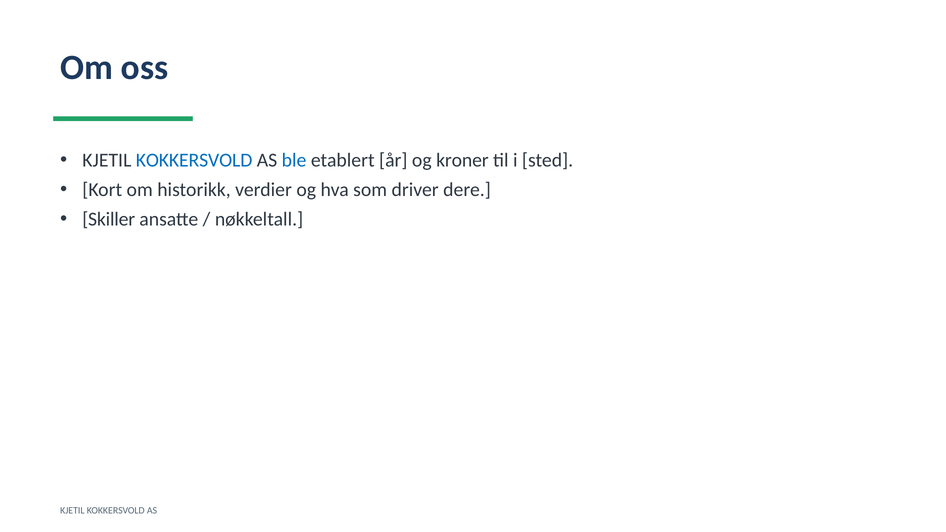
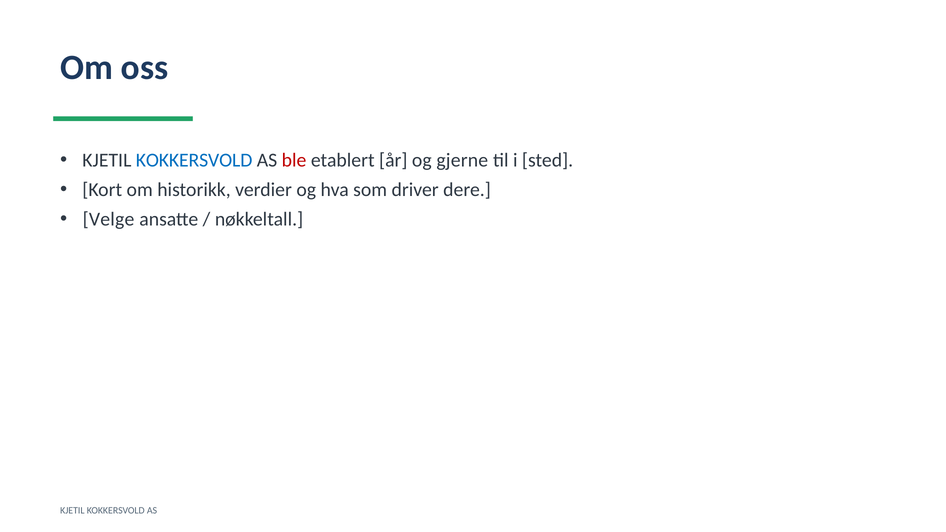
ble colour: blue -> red (294, 160)
kroner: kroner -> gjerne (462, 160)
Skiller: Skiller -> Velge (109, 219)
